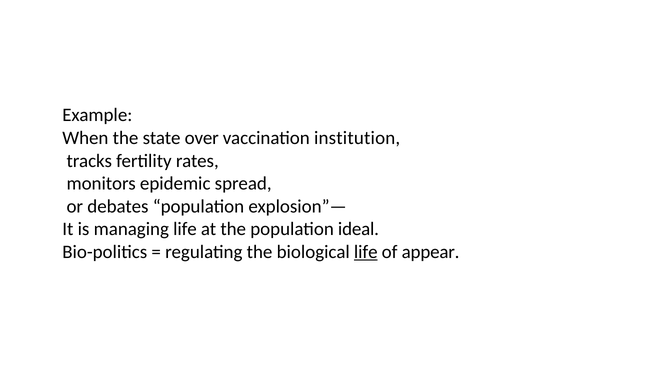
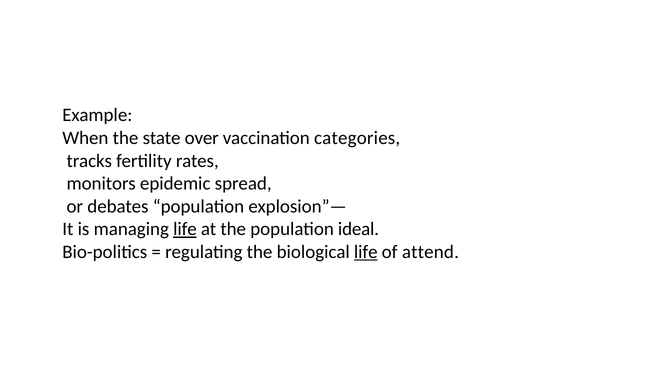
institution: institution -> categories (357, 138)
life underline: none -> present (185, 229)
appear: appear -> attend (430, 252)
